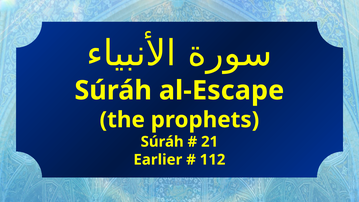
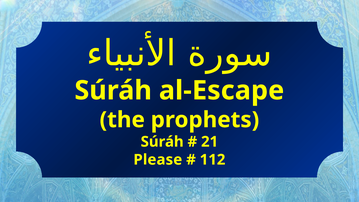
Earlier: Earlier -> Please (158, 160)
